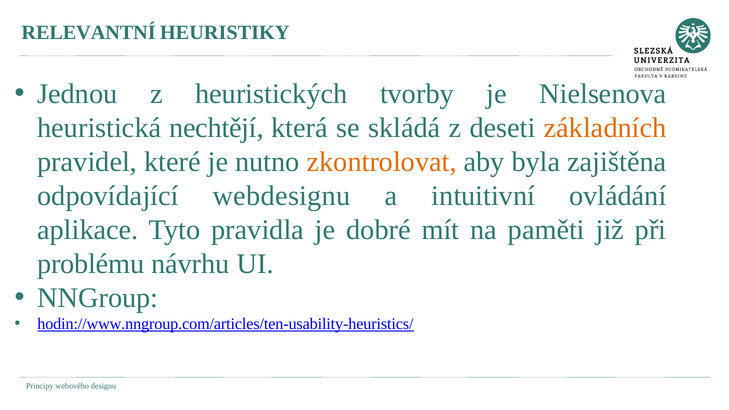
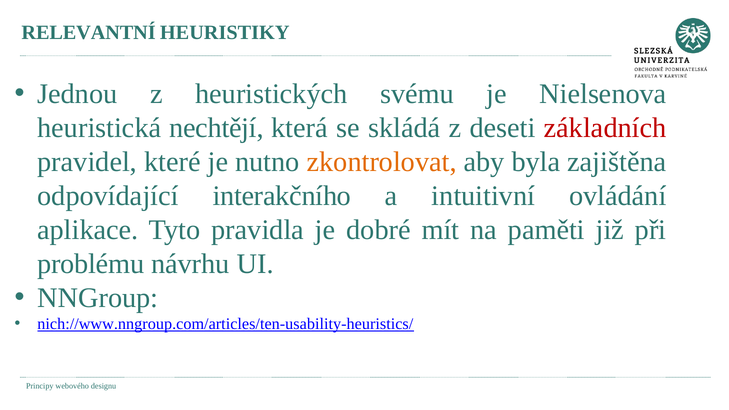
tvorby: tvorby -> svému (417, 94)
základních colour: orange -> red (605, 128)
webdesignu: webdesignu -> interakčního (282, 196)
hodin://www.nngroup.com/articles/ten-usability-heuristics/: hodin://www.nngroup.com/articles/ten-usability-heuristics/ -> nich://www.nngroup.com/articles/ten-usability-heuristics/ (225, 324)
